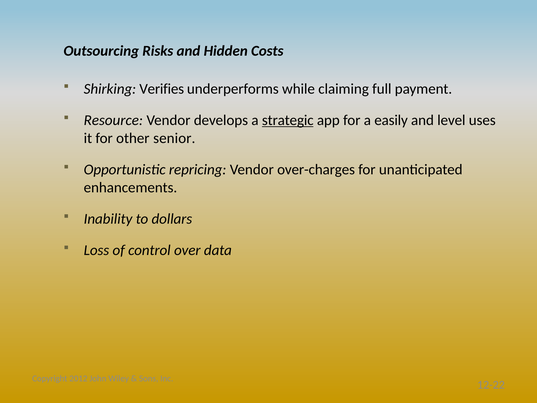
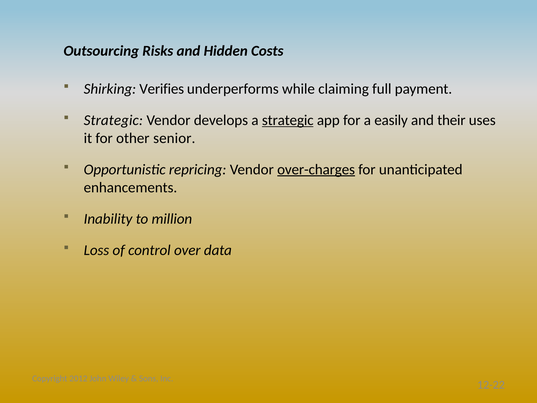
Resource: Resource -> Strategic (113, 120)
level: level -> their (451, 120)
over-charges underline: none -> present (316, 169)
dollars: dollars -> million (172, 219)
